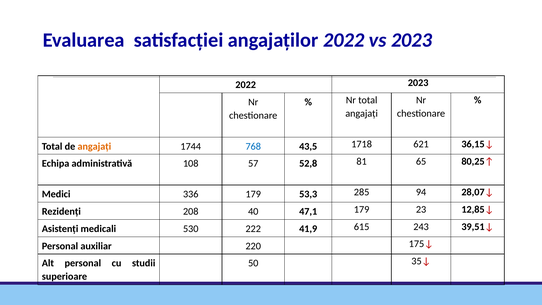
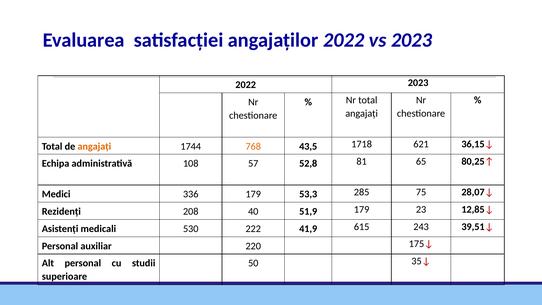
768 colour: blue -> orange (253, 146)
94: 94 -> 75 (421, 192)
47,1: 47,1 -> 51,9 (308, 211)
